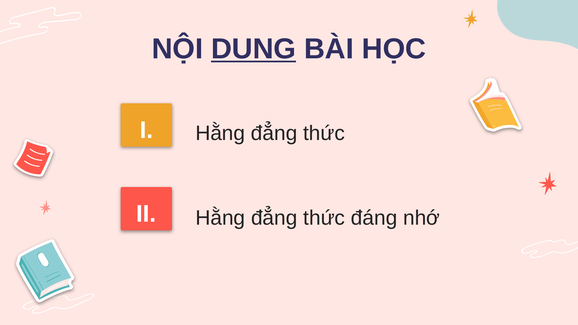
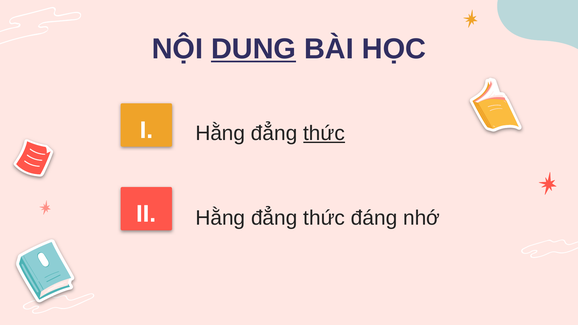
thức underline: none -> present (324, 133)
